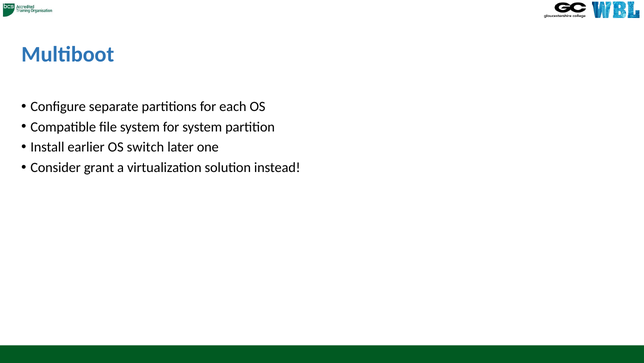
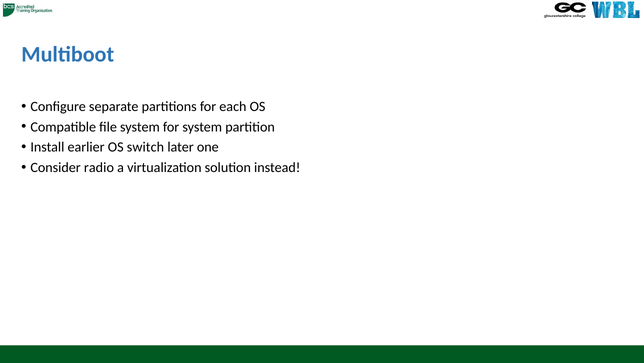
grant: grant -> radio (99, 167)
